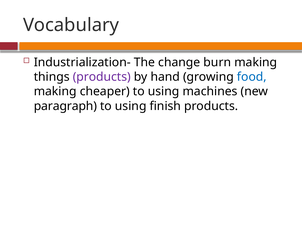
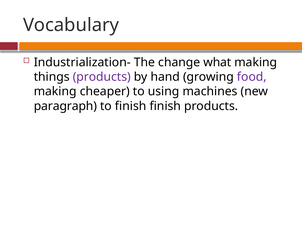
burn: burn -> what (217, 62)
food colour: blue -> purple (252, 77)
using: using -> finish (131, 106)
